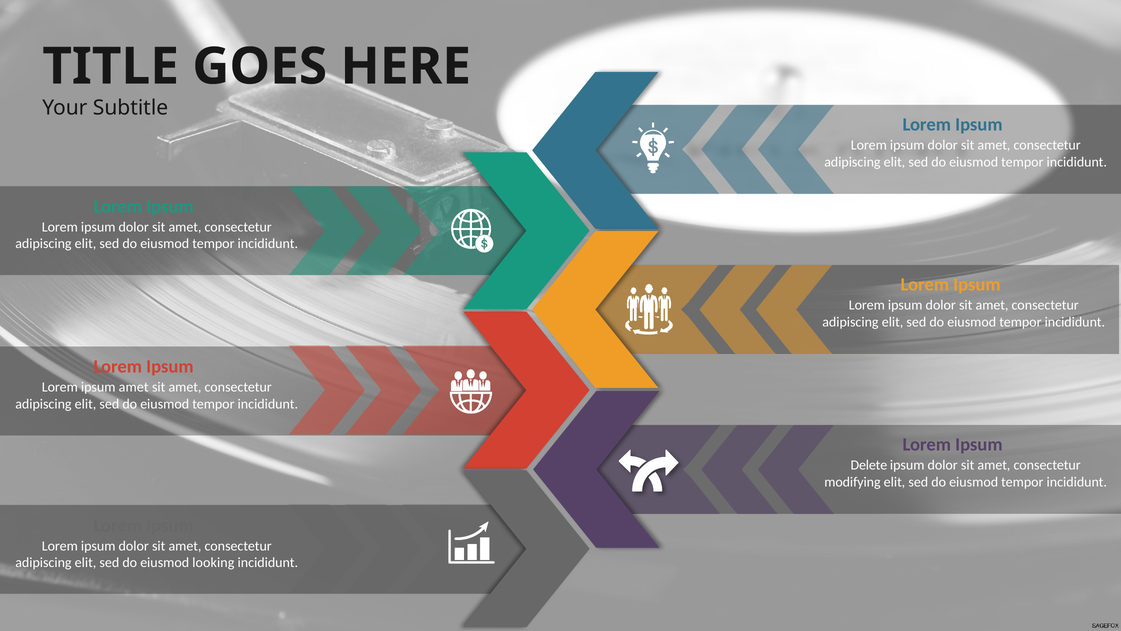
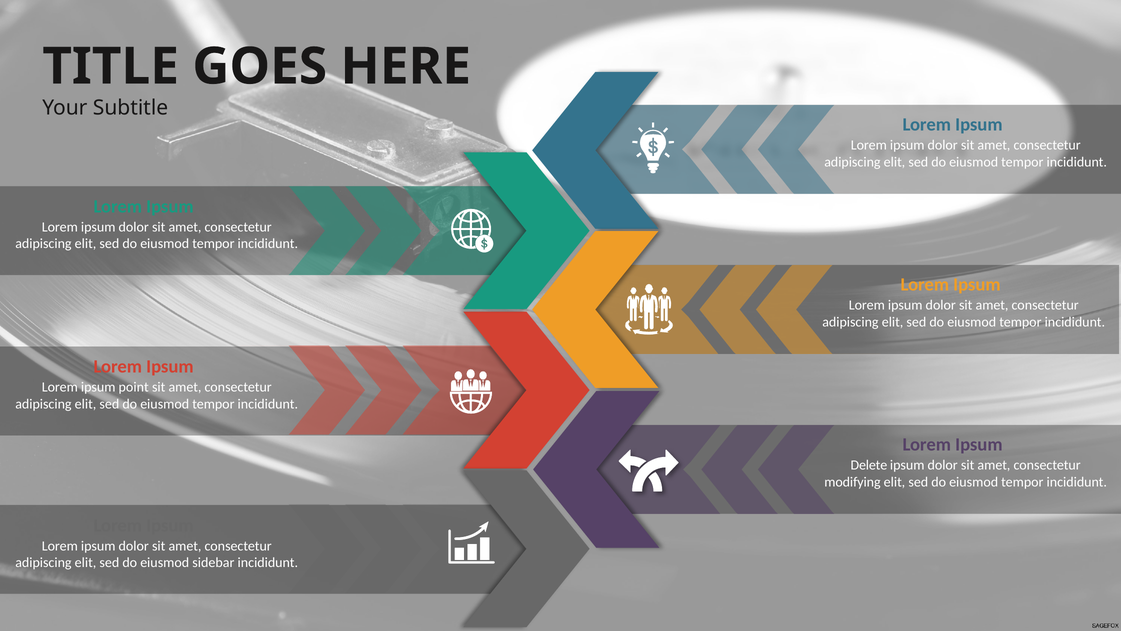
ipsum amet: amet -> point (134, 387)
looking: looking -> sidebar (213, 562)
